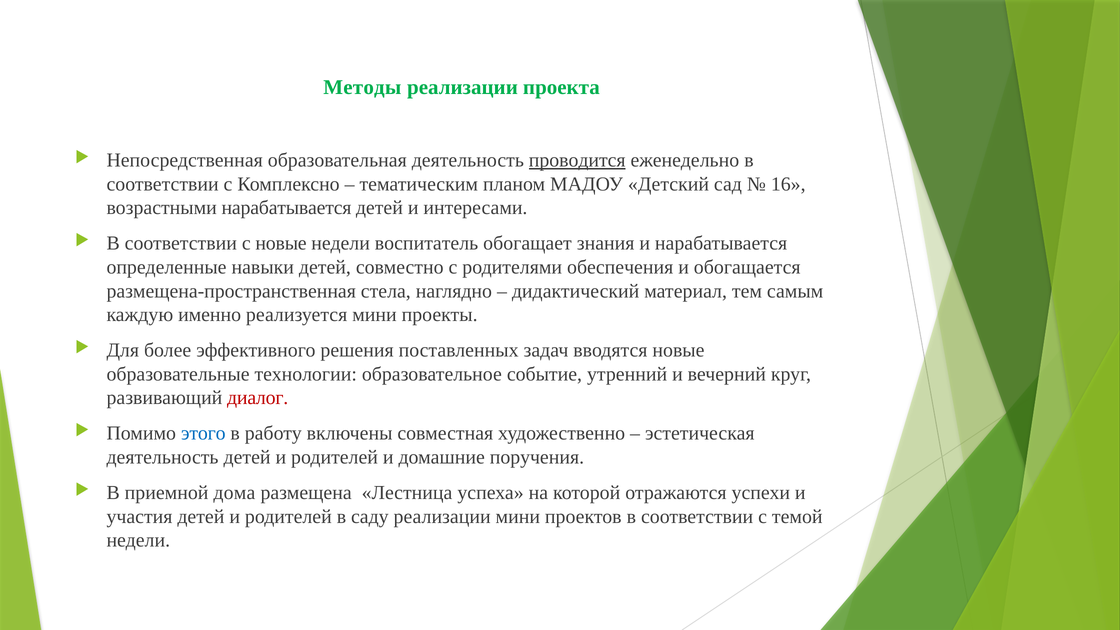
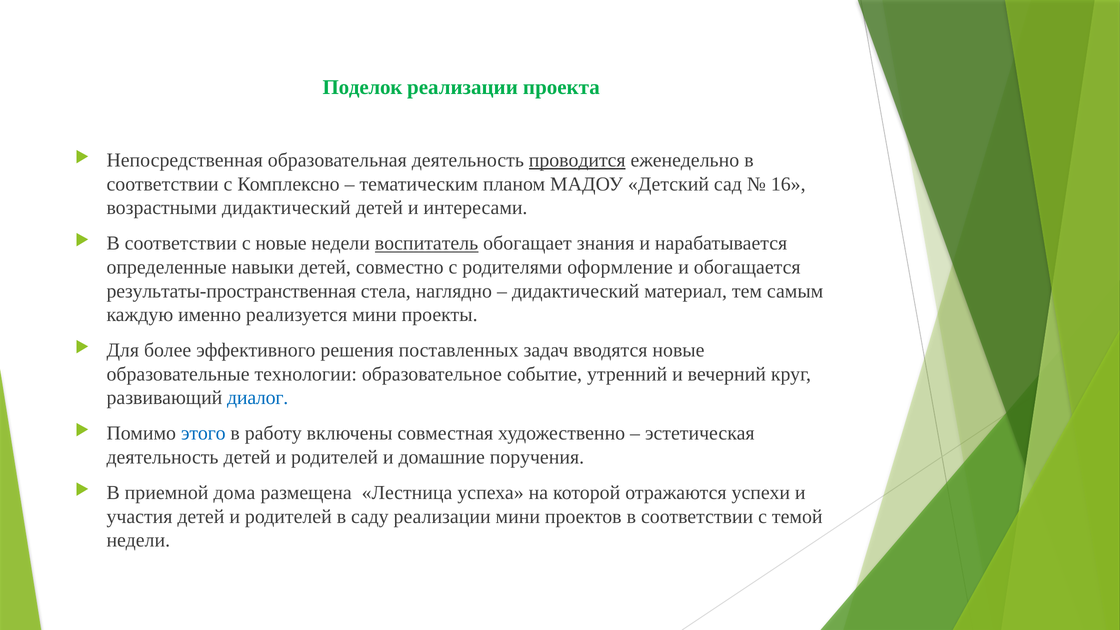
Методы: Методы -> Поделок (363, 87)
возрастными нарабатывается: нарабатывается -> дидактический (286, 208)
воспитатель underline: none -> present (427, 243)
обеспечения: обеспечения -> оформление (620, 267)
размещена-пространственная: размещена-пространственная -> результаты-пространственная (231, 291)
диалог colour: red -> blue (258, 398)
